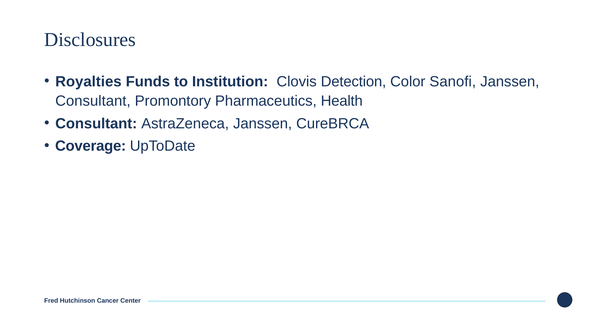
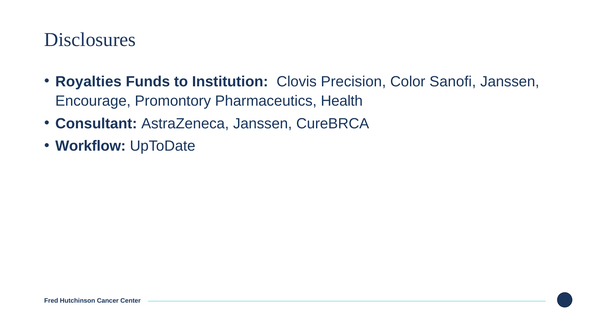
Detection: Detection -> Precision (353, 81)
Consultant: Consultant -> Encourage (93, 101)
Coverage: Coverage -> Workflow (91, 146)
